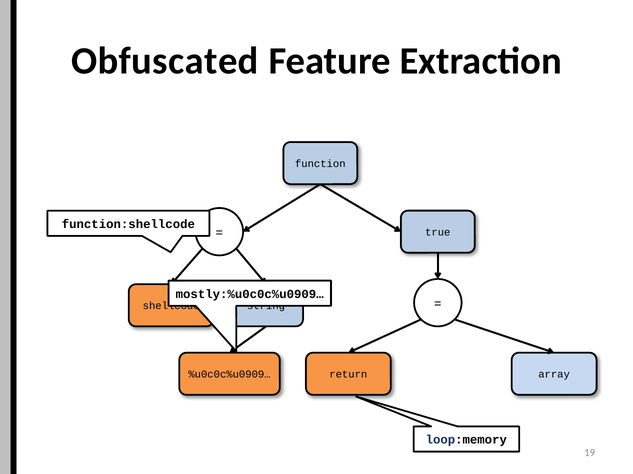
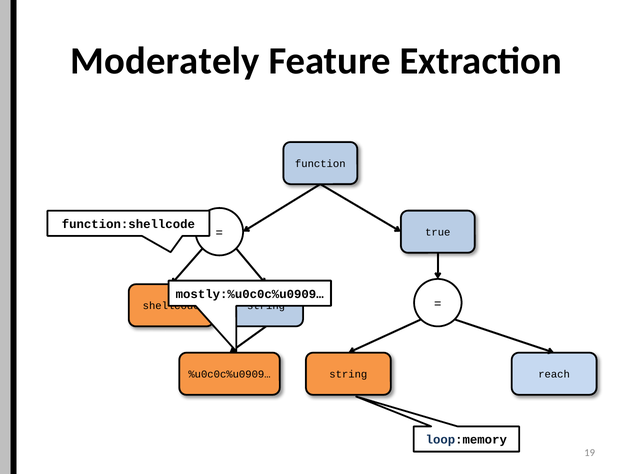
Obfuscated: Obfuscated -> Moderately (165, 61)
%u0c0c%u0909… return: return -> string (348, 375)
array: array -> reach (554, 375)
